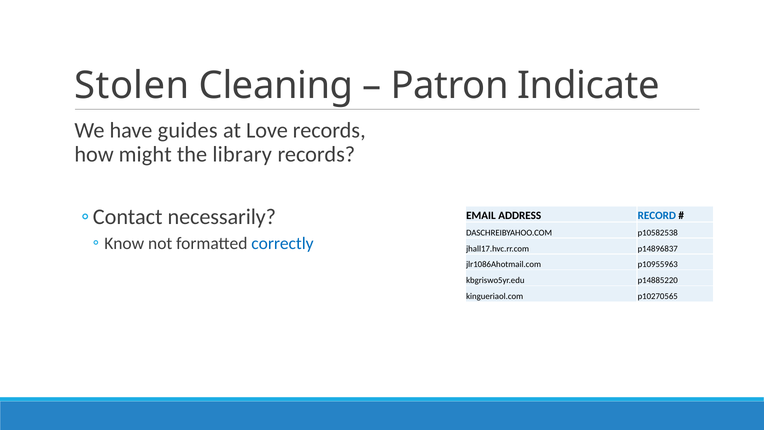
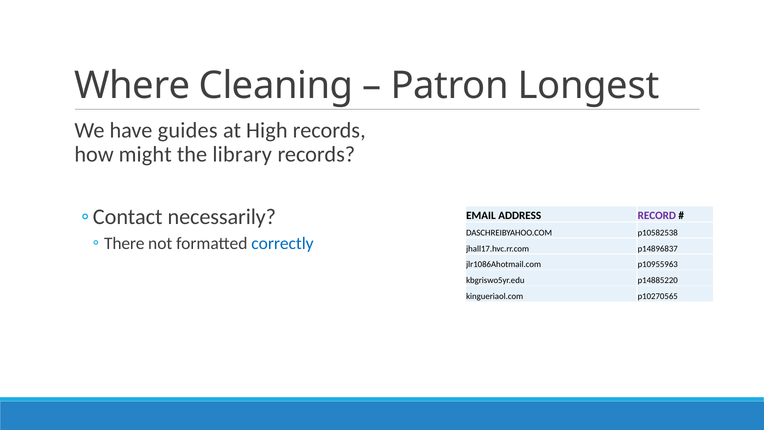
Stolen: Stolen -> Where (132, 86)
Indicate: Indicate -> Longest (589, 86)
Love: Love -> High (267, 130)
RECORD colour: blue -> purple (657, 215)
Know: Know -> There (124, 243)
